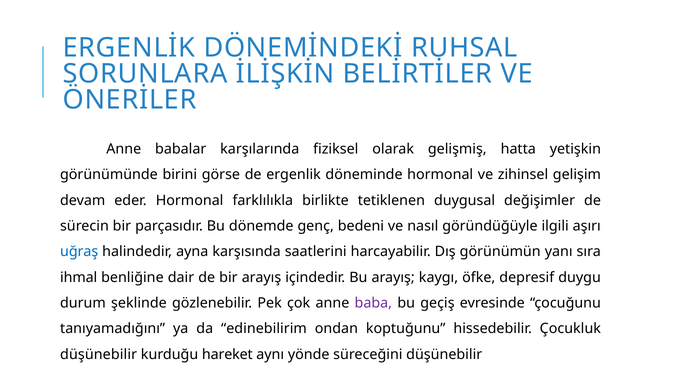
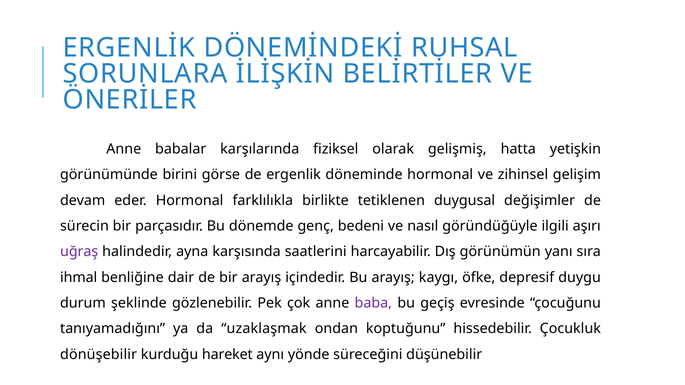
uğraş colour: blue -> purple (79, 252)
edinebilirim: edinebilirim -> uzaklaşmak (264, 329)
düşünebilir: düşünebilir -> dönüşebilir (99, 355)
